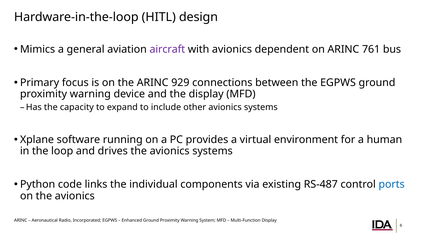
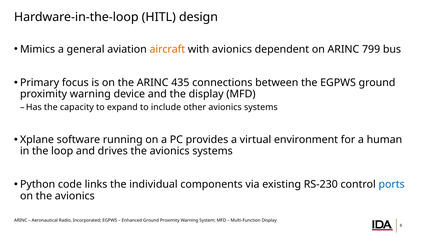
aircraft colour: purple -> orange (167, 49)
761: 761 -> 799 (371, 49)
929: 929 -> 435 (180, 83)
RS-487: RS-487 -> RS-230 (321, 185)
